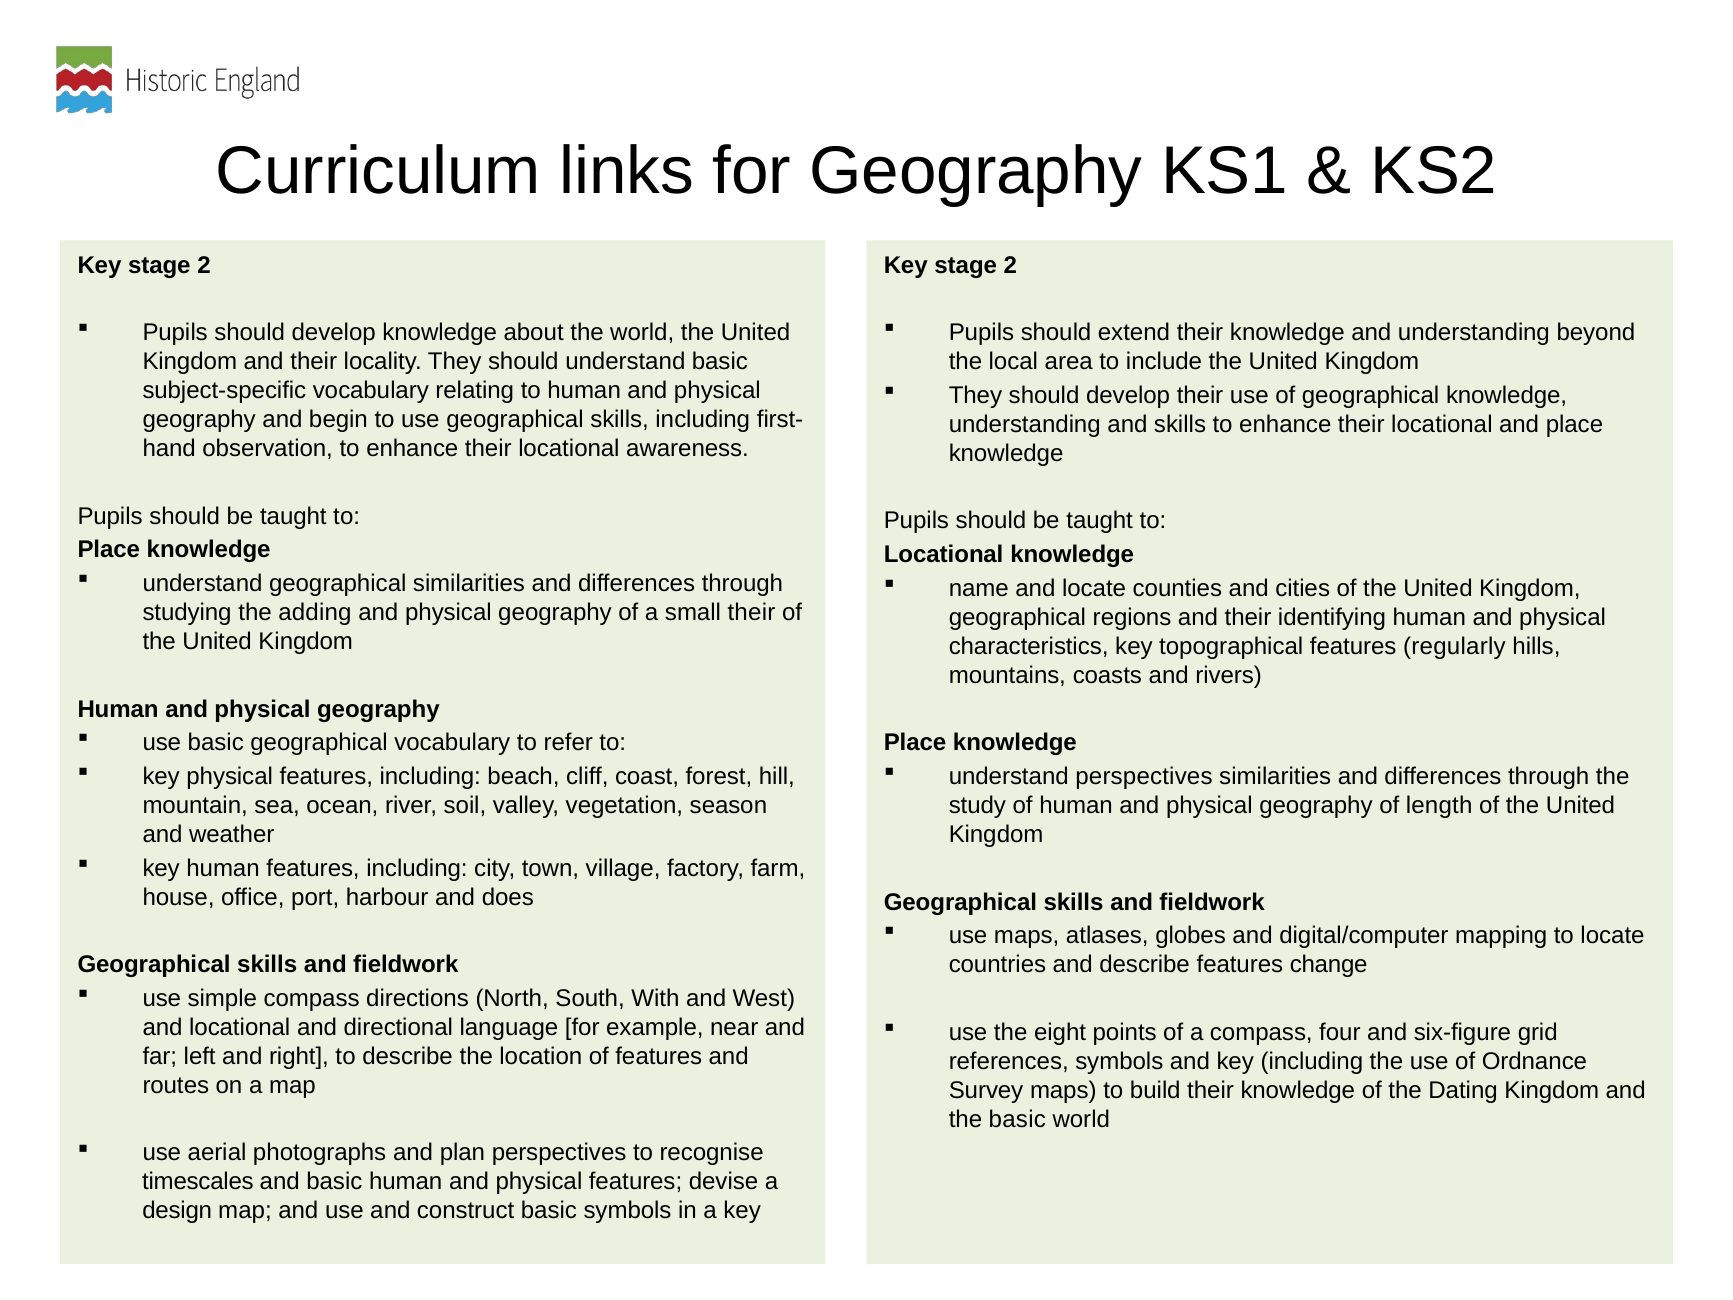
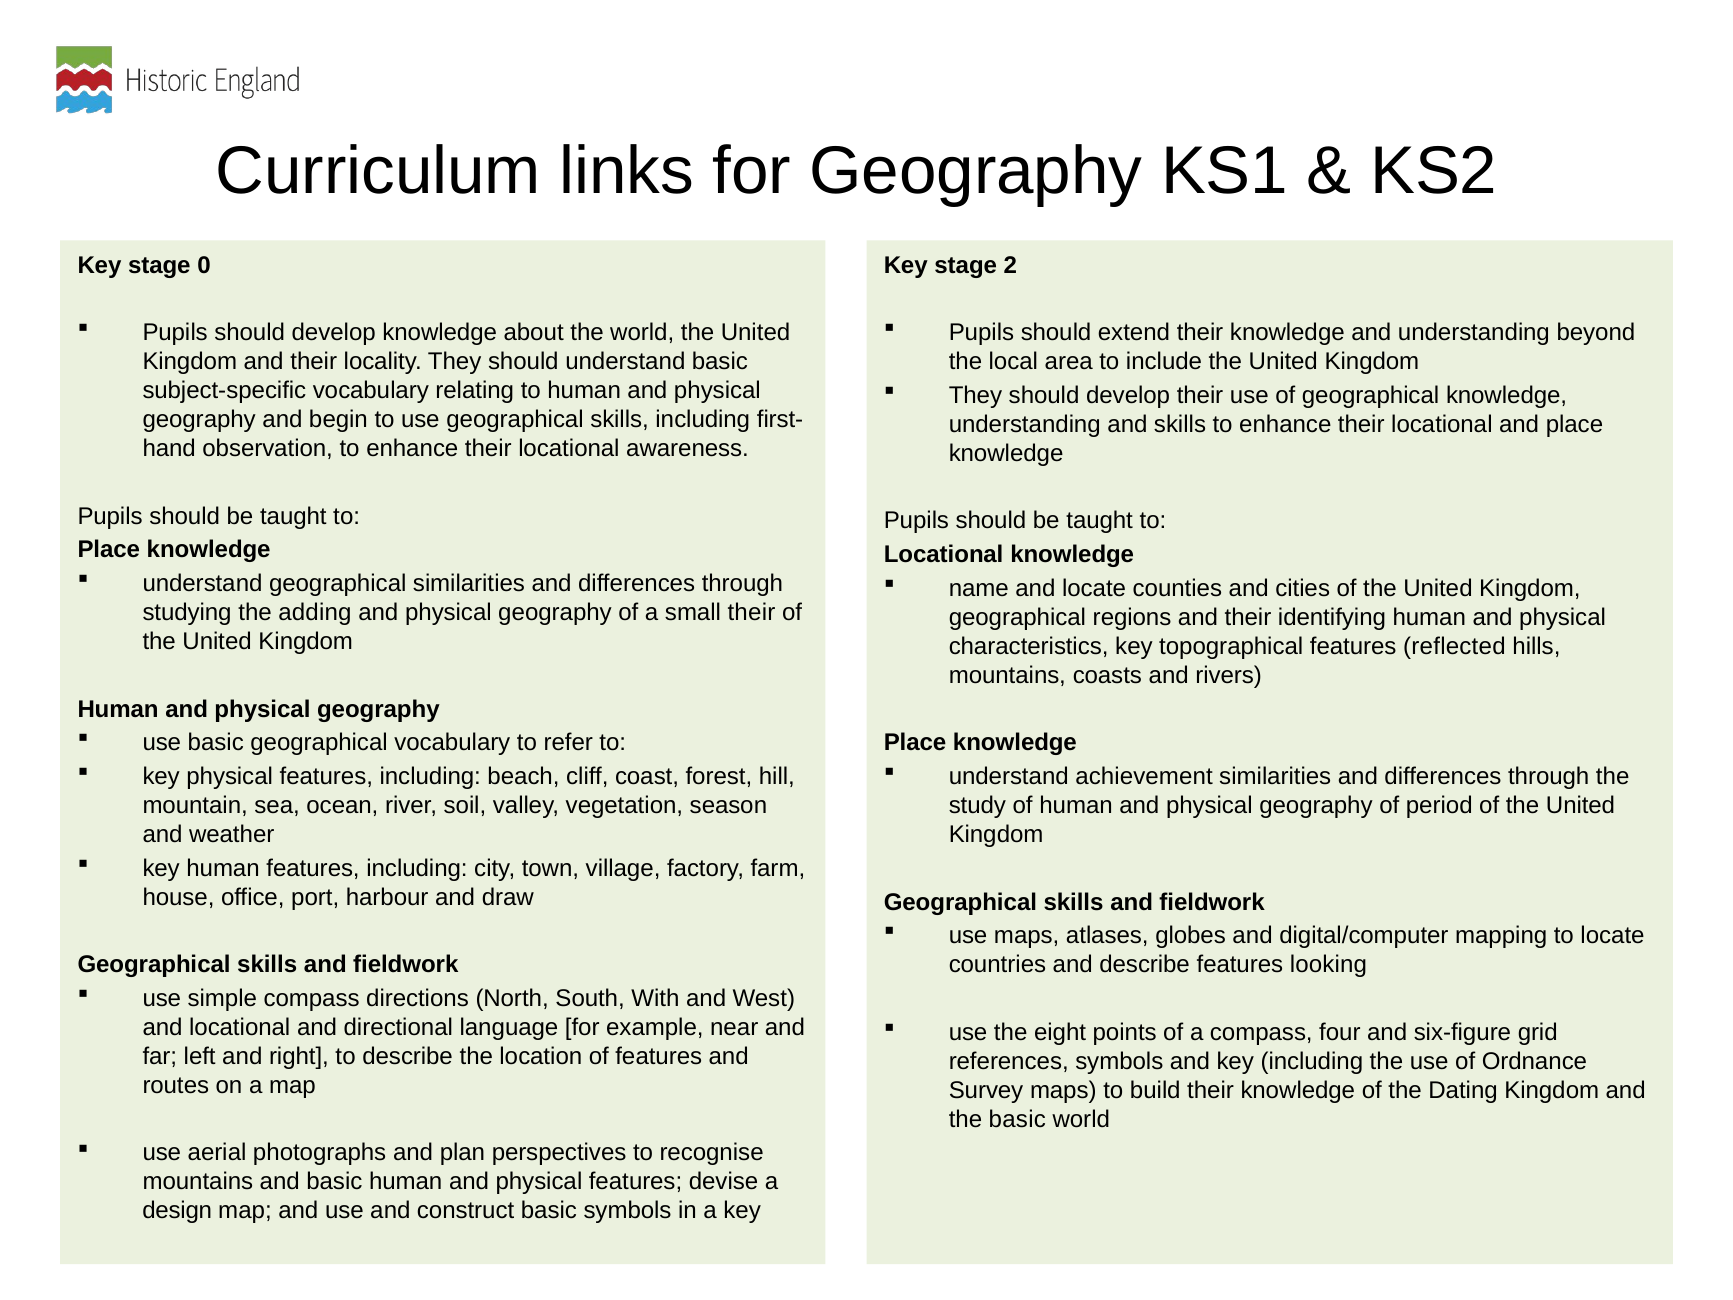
2: 2 -> 0 (204, 265)
regularly: regularly -> reflected (1454, 646)
understand perspectives: perspectives -> achievement (1144, 777)
length: length -> period (1439, 805)
does: does -> draw (508, 897)
change: change -> looking (1328, 965)
timescales: timescales -> mountains (198, 1182)
